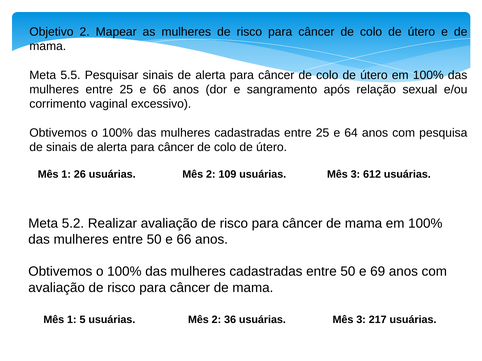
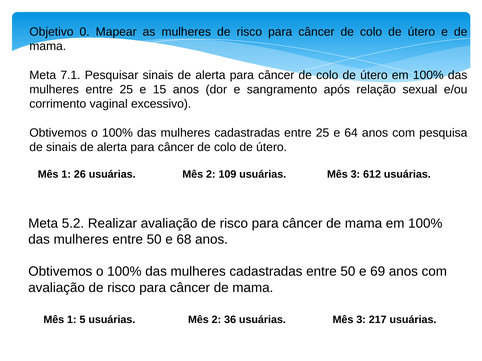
Objetivo 2: 2 -> 0 (85, 32)
5.5: 5.5 -> 7.1 (70, 75)
25 e 66: 66 -> 15 (160, 90)
50 e 66: 66 -> 68 (184, 240)
